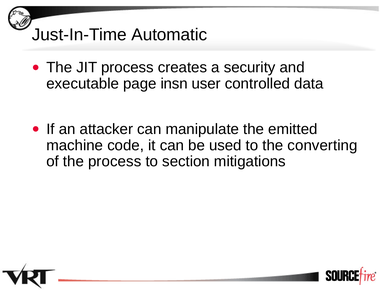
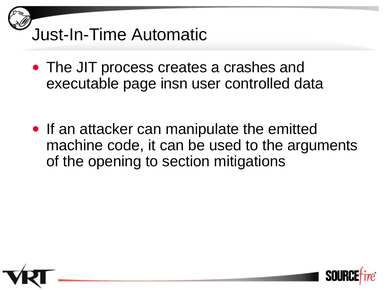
security: security -> crashes (250, 67)
converting: converting -> arguments (323, 145)
the process: process -> opening (115, 162)
